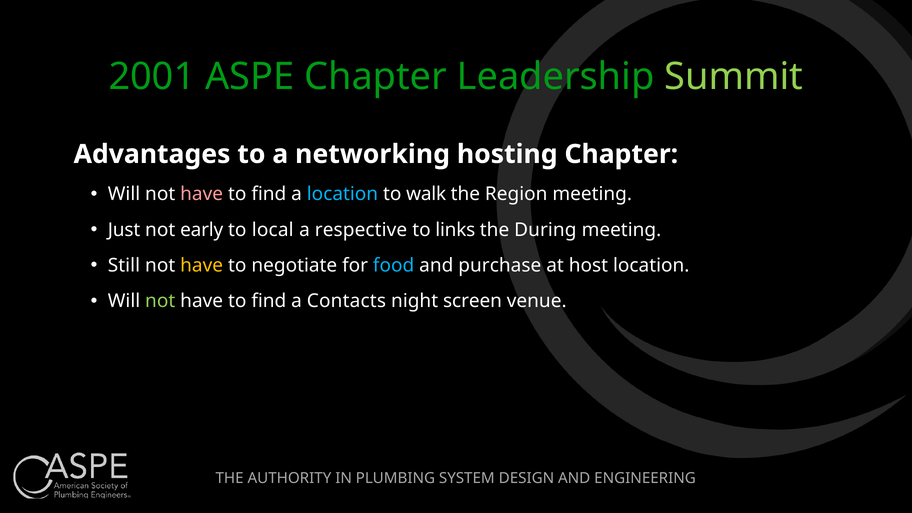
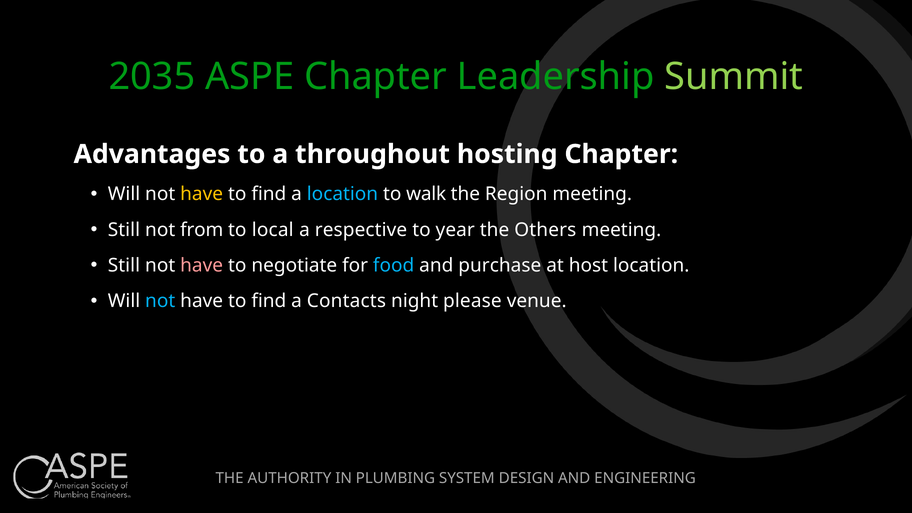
2001: 2001 -> 2035 (152, 77)
networking: networking -> throughout (373, 154)
have colour: pink -> yellow (202, 194)
Just: Just -> Still (124, 230)
early: early -> from (202, 230)
links: links -> year (455, 230)
During: During -> Others (545, 230)
have colour: yellow -> pink (202, 265)
not colour: light green -> light blue (160, 301)
screen: screen -> please (472, 301)
